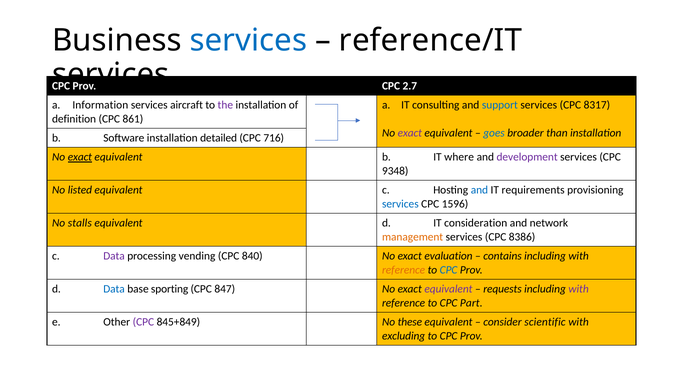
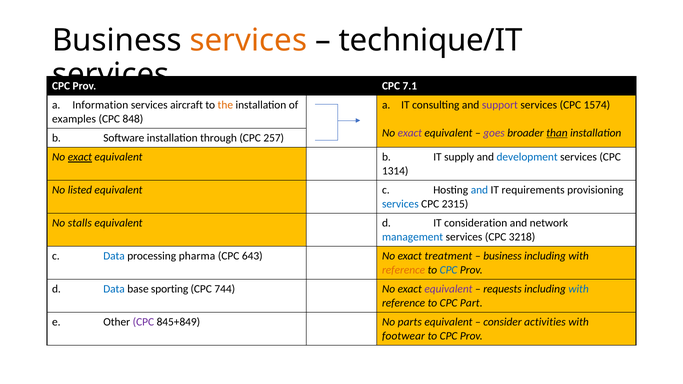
services colour: blue -> orange (248, 40)
reference/IT: reference/IT -> technique/IT (431, 40)
2.7: 2.7 -> 7.1 (410, 86)
the colour: purple -> orange (225, 105)
support colour: blue -> purple (500, 105)
8317: 8317 -> 1574 (597, 105)
definition: definition -> examples (74, 119)
861: 861 -> 848 (133, 119)
goes colour: blue -> purple (494, 133)
than underline: none -> present (557, 133)
detailed: detailed -> through (219, 138)
716: 716 -> 257 (274, 138)
where: where -> supply (459, 157)
development colour: purple -> blue (527, 157)
9348: 9348 -> 1314 (395, 171)
1596: 1596 -> 2315 (455, 204)
management colour: orange -> blue (413, 237)
8386: 8386 -> 3218 (522, 237)
Data colour: purple -> blue (114, 256)
vending: vending -> pharma (197, 256)
840: 840 -> 643 (252, 256)
evaluation: evaluation -> treatment (448, 256)
contains: contains -> business (502, 256)
847: 847 -> 744 (225, 289)
with colour: purple -> blue (579, 289)
these: these -> parts (410, 322)
scientific: scientific -> activities (545, 322)
excluding: excluding -> footwear (404, 336)
